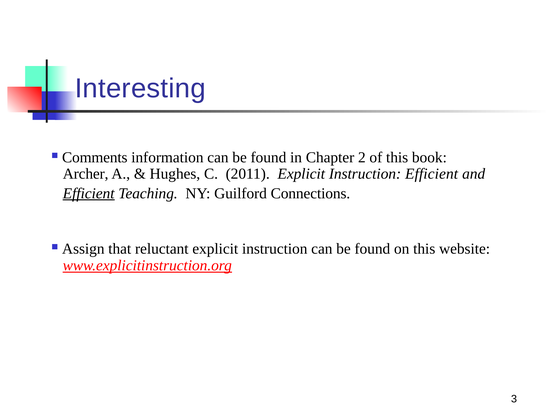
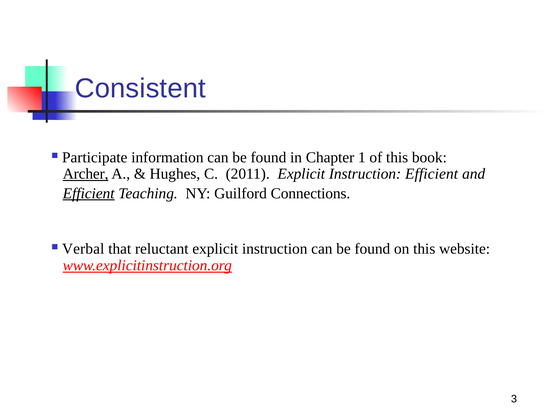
Interesting: Interesting -> Consistent (140, 89)
Comments: Comments -> Participate (95, 158)
2: 2 -> 1 (362, 158)
Archer underline: none -> present (86, 174)
Assign: Assign -> Verbal (83, 249)
